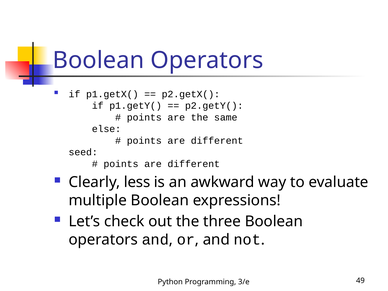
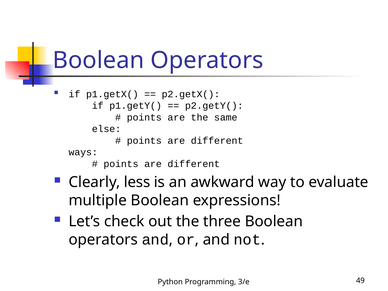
seed: seed -> ways (83, 152)
